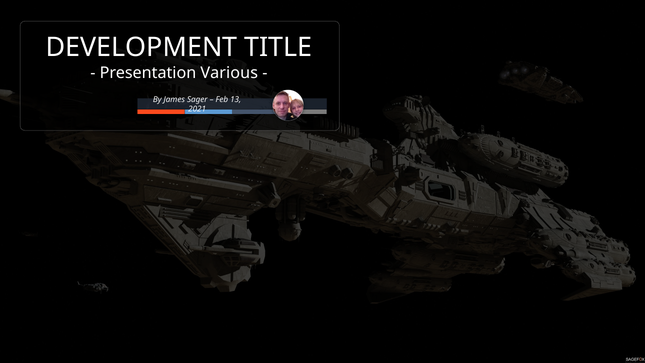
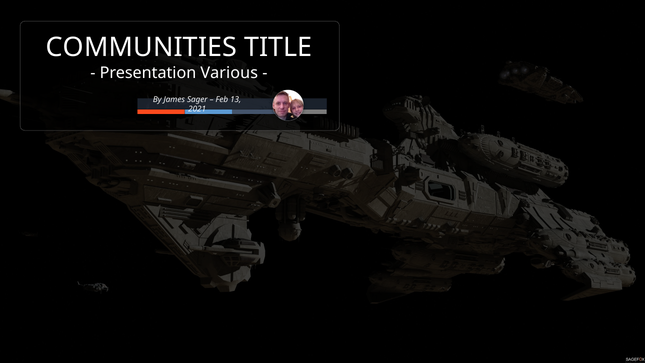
DEVELOPMENT: DEVELOPMENT -> COMMUNITIES (141, 48)
